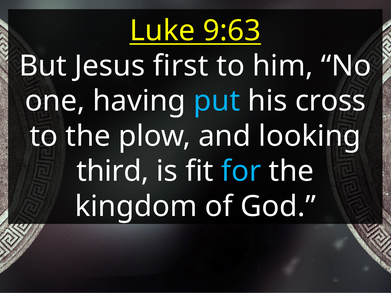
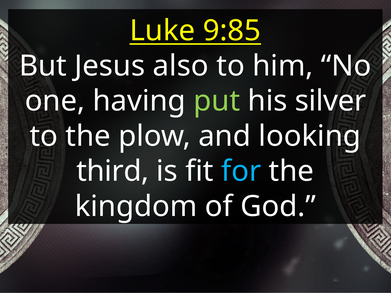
9:63: 9:63 -> 9:85 (232, 31)
first: first -> also (181, 66)
put colour: light blue -> light green (217, 101)
cross: cross -> silver (331, 101)
